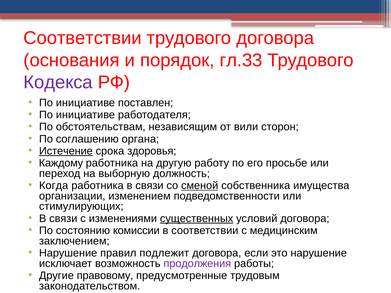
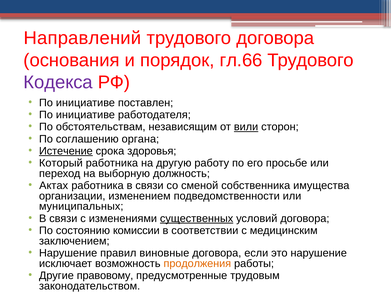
Соответствии: Соответствии -> Направлений (82, 38)
гл.33: гл.33 -> гл.66 (241, 60)
вили underline: none -> present (246, 127)
Каждому: Каждому -> Который (61, 163)
Когда: Когда -> Актах (54, 186)
сменой underline: present -> none (200, 186)
стимулирующих: стимулирующих -> муниципальных (81, 207)
подлежит: подлежит -> виновные (164, 253)
продолжения colour: purple -> orange (197, 264)
